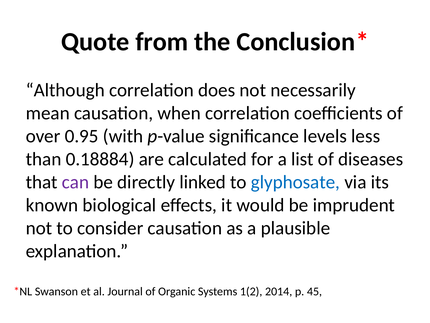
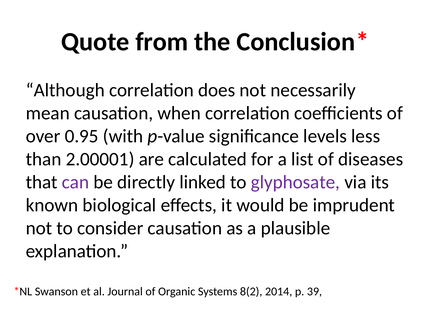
0.18884: 0.18884 -> 2.00001 (100, 159)
glyphosate colour: blue -> purple (295, 182)
1(2: 1(2 -> 8(2 (251, 291)
45: 45 -> 39 (315, 291)
